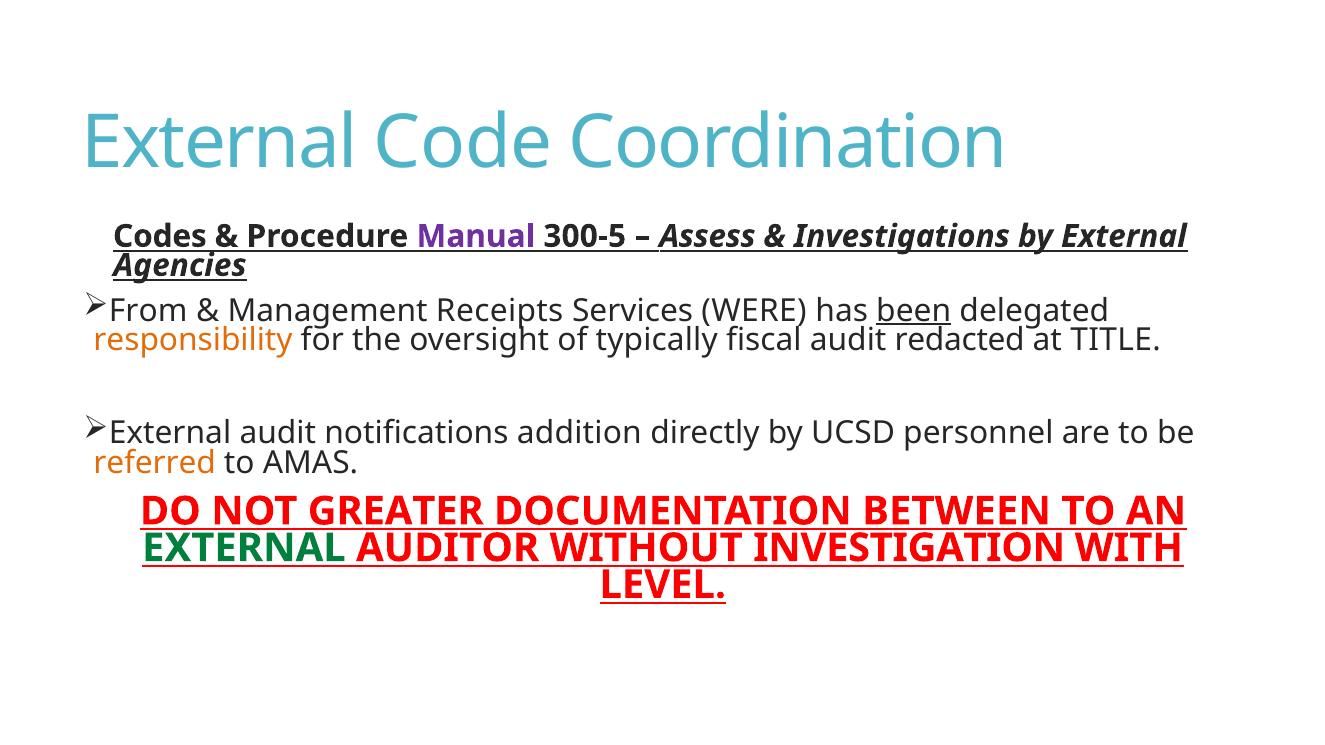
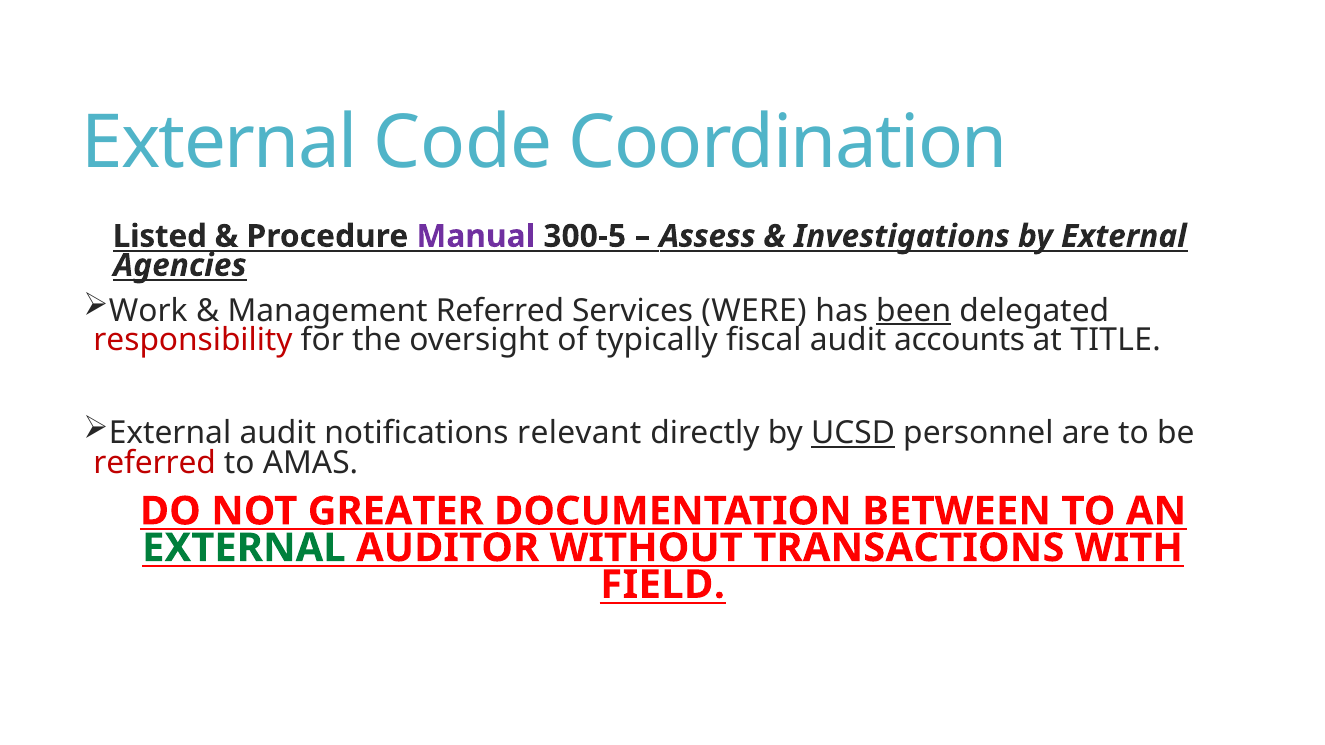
Codes: Codes -> Listed (160, 236)
From: From -> Work (148, 311)
Management Receipts: Receipts -> Referred (500, 311)
responsibility colour: orange -> red (193, 340)
redacted: redacted -> accounts (960, 340)
addition: addition -> relevant (579, 434)
UCSD underline: none -> present (853, 434)
referred colour: orange -> red (155, 463)
INVESTIGATION: INVESTIGATION -> TRANSACTIONS (909, 548)
LEVEL: LEVEL -> FIELD (663, 585)
